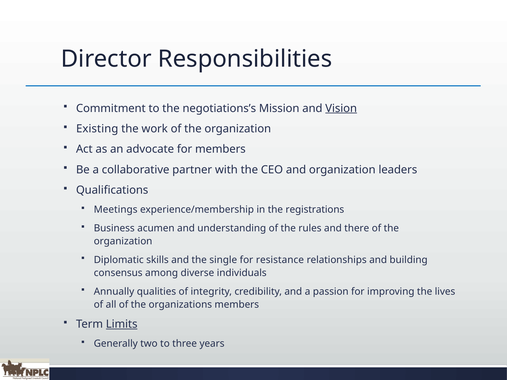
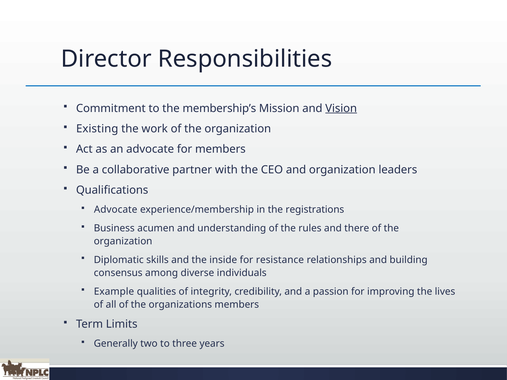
negotiations’s: negotiations’s -> membership’s (219, 108)
Meetings: Meetings -> Advocate (116, 210)
single: single -> inside (223, 260)
Annually: Annually -> Example (114, 292)
Limits underline: present -> none (122, 324)
